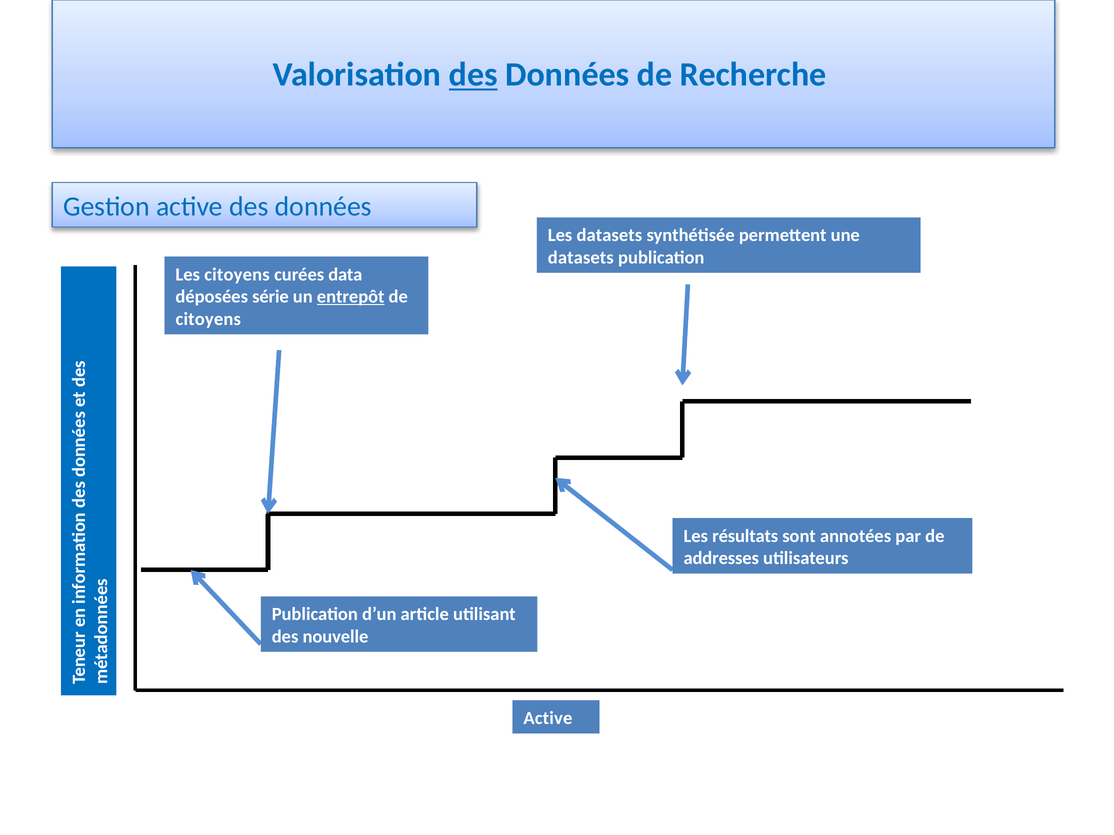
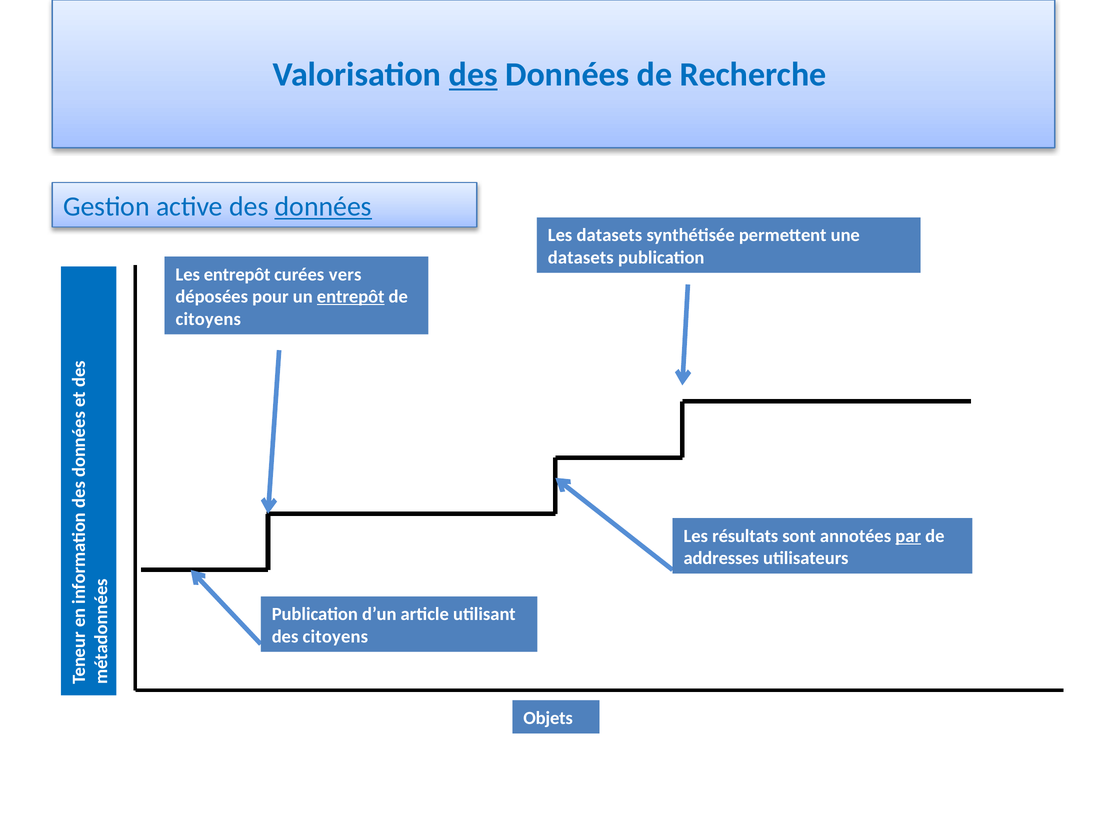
données underline: none -> present (323, 207)
Les citoyens: citoyens -> entrepôt (237, 275)
data: data -> vers (345, 275)
série: série -> pour (270, 297)
par underline: none -> present (908, 536)
des nouvelle: nouvelle -> citoyens (335, 637)
Active: Active -> Objets (548, 719)
